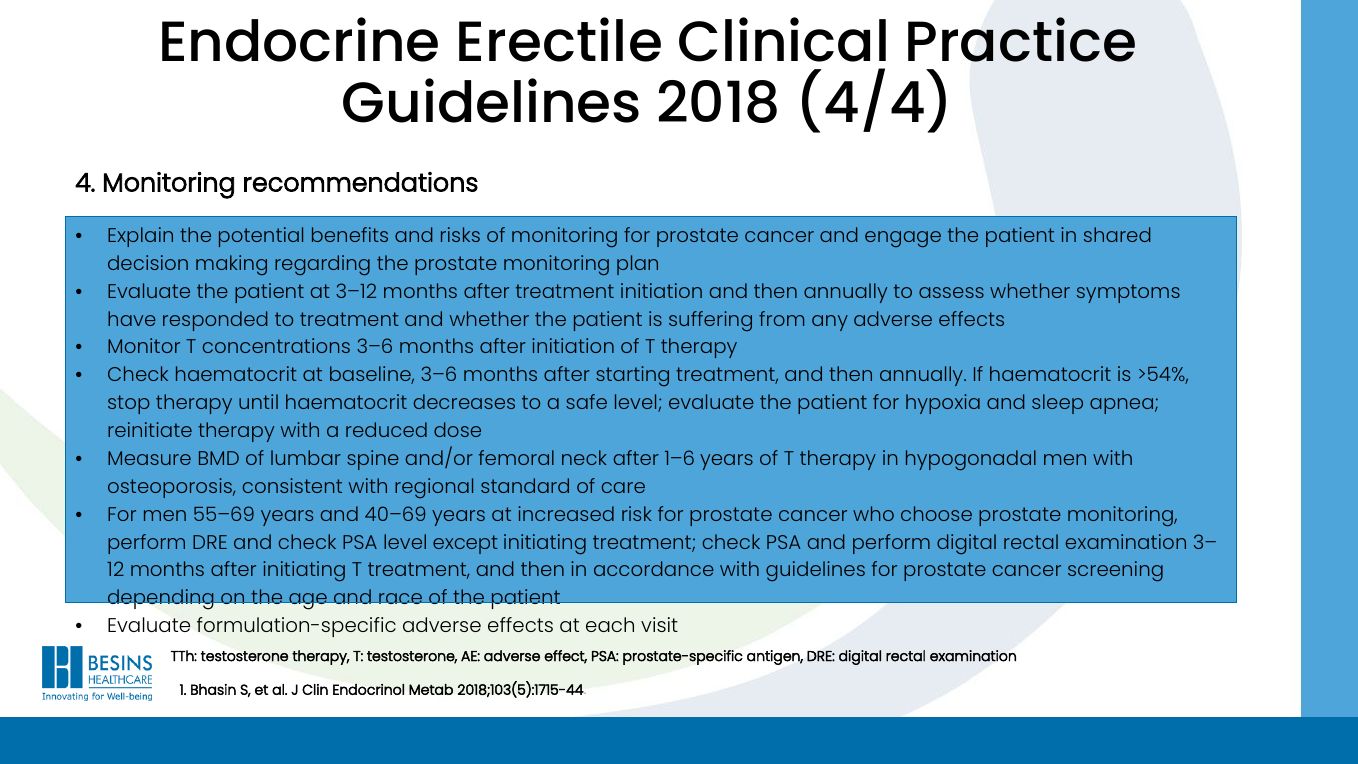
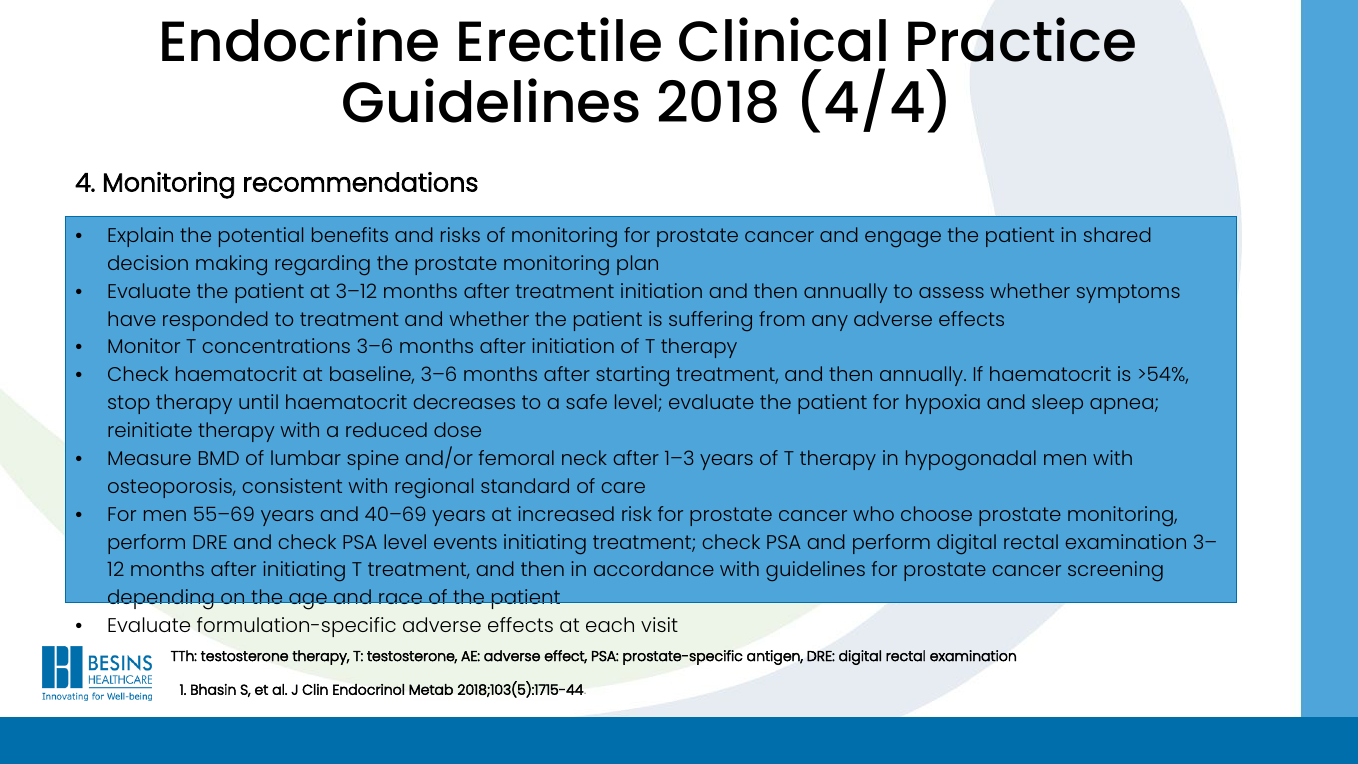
1–6: 1–6 -> 1–3 (680, 459)
except: except -> events (465, 542)
